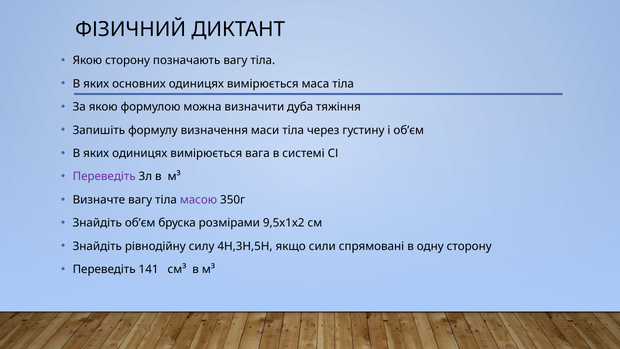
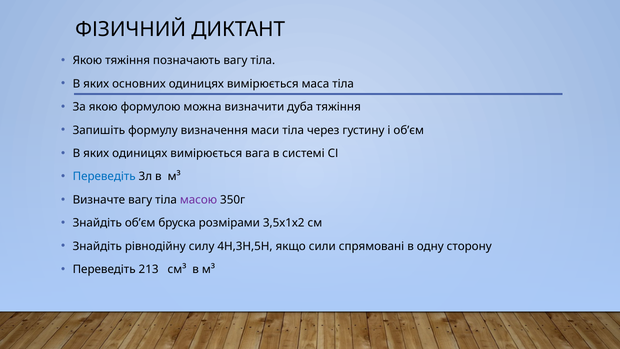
Якою сторону: сторону -> тяжіння (128, 61)
Переведіть colour: purple -> blue (104, 176)
9,5х1х2: 9,5х1х2 -> 3,5х1х2 (284, 223)
141: 141 -> 213 (149, 269)
